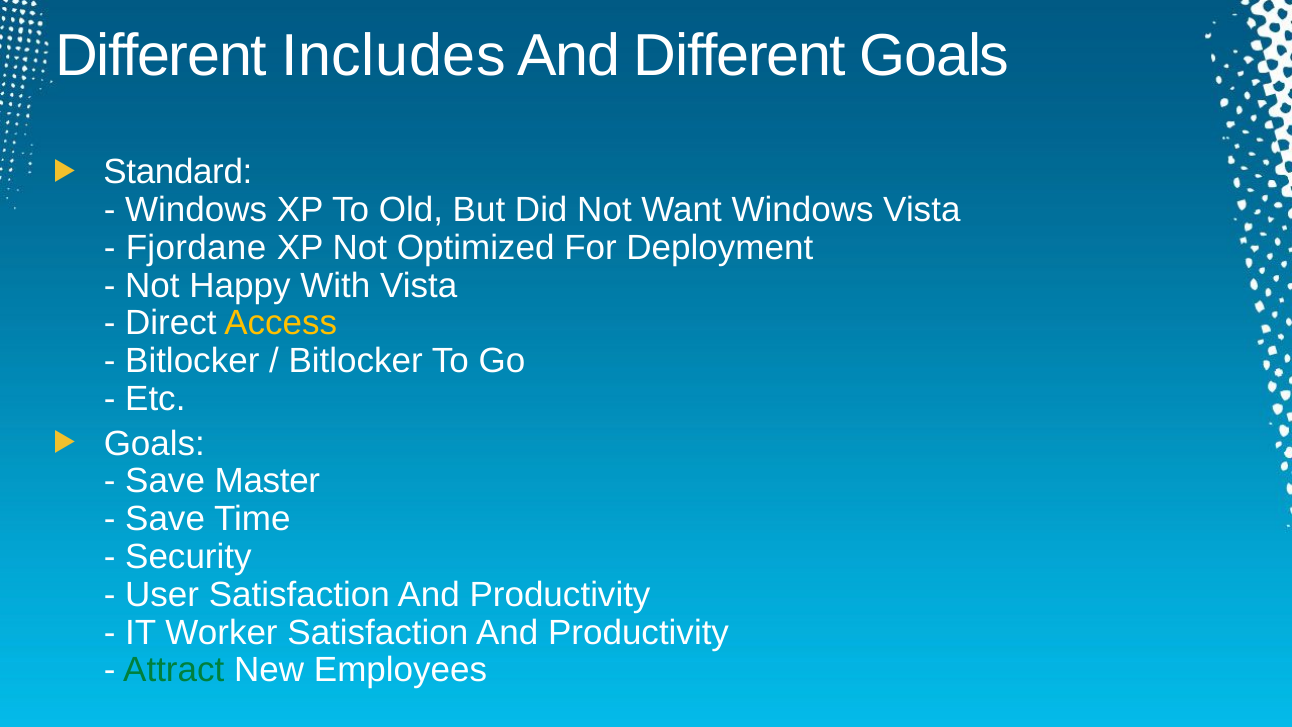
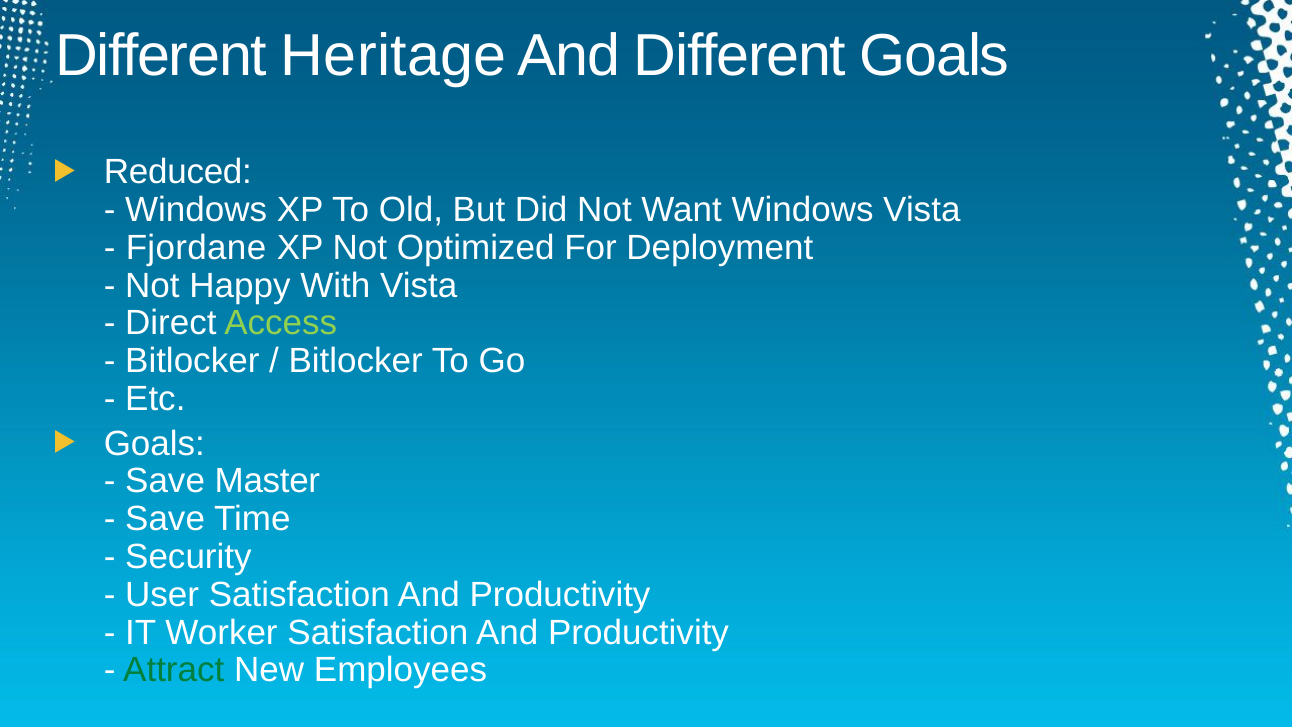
Includes: Includes -> Heritage (394, 56)
Standard: Standard -> Reduced (178, 172)
Access colour: yellow -> light green (281, 323)
